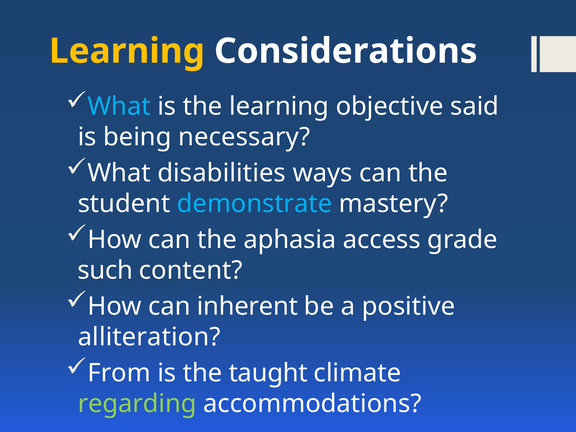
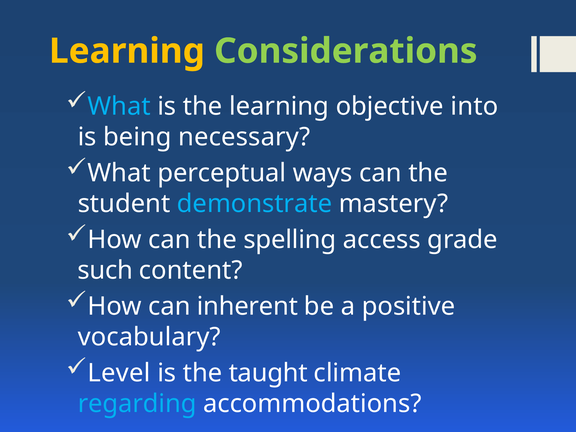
Considerations colour: white -> light green (346, 51)
said: said -> into (474, 106)
disabilities: disabilities -> perceptual (222, 173)
aphasia: aphasia -> spelling (290, 240)
alliteration: alliteration -> vocabulary (149, 337)
From: From -> Level (119, 373)
regarding colour: light green -> light blue (137, 404)
